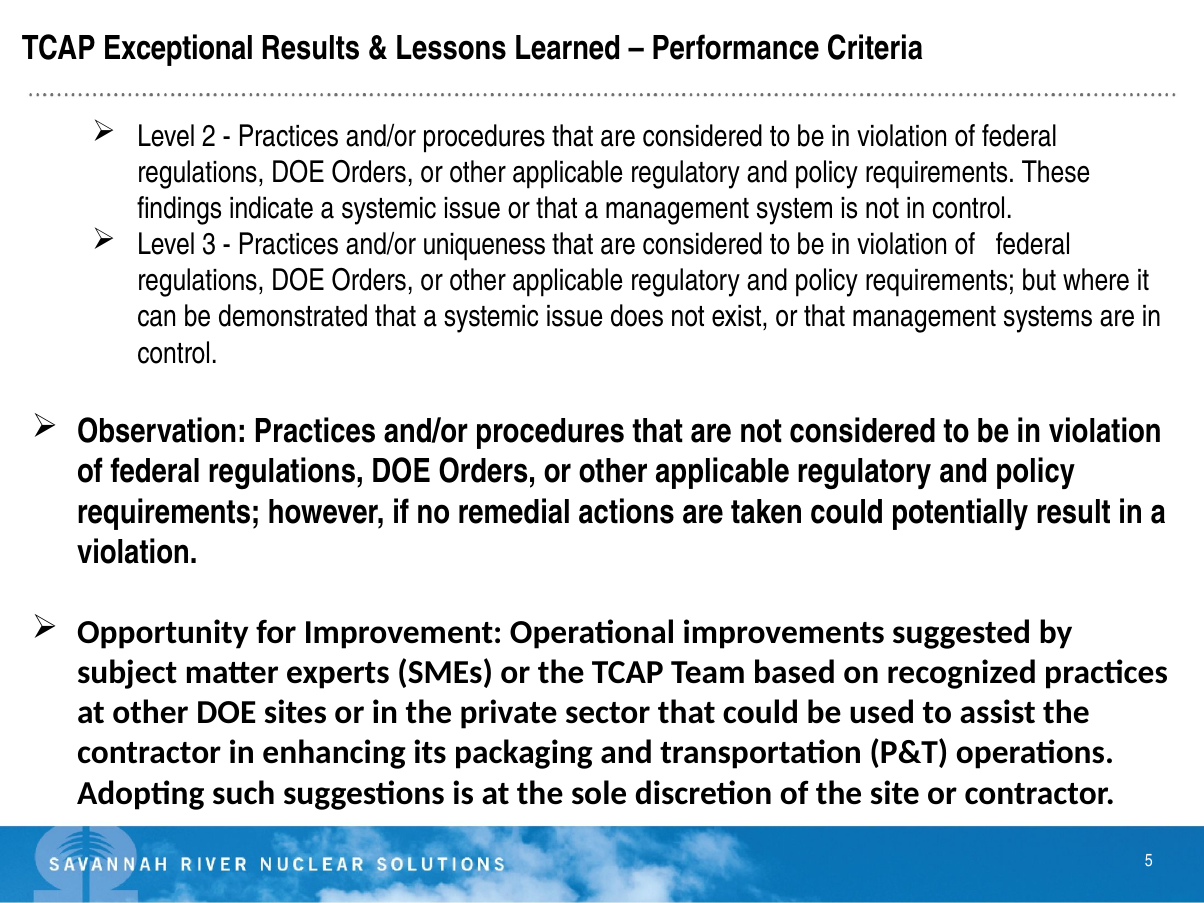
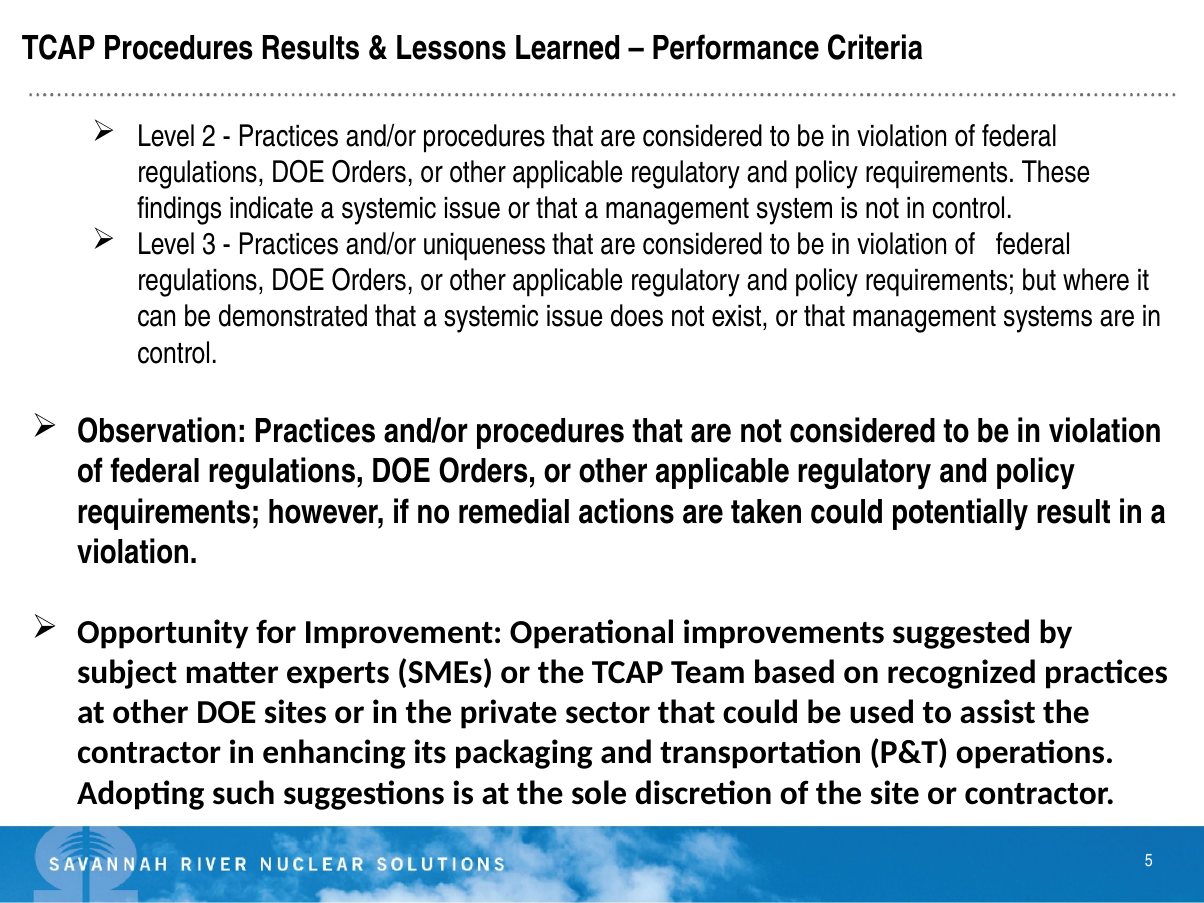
TCAP Exceptional: Exceptional -> Procedures (178, 48)
